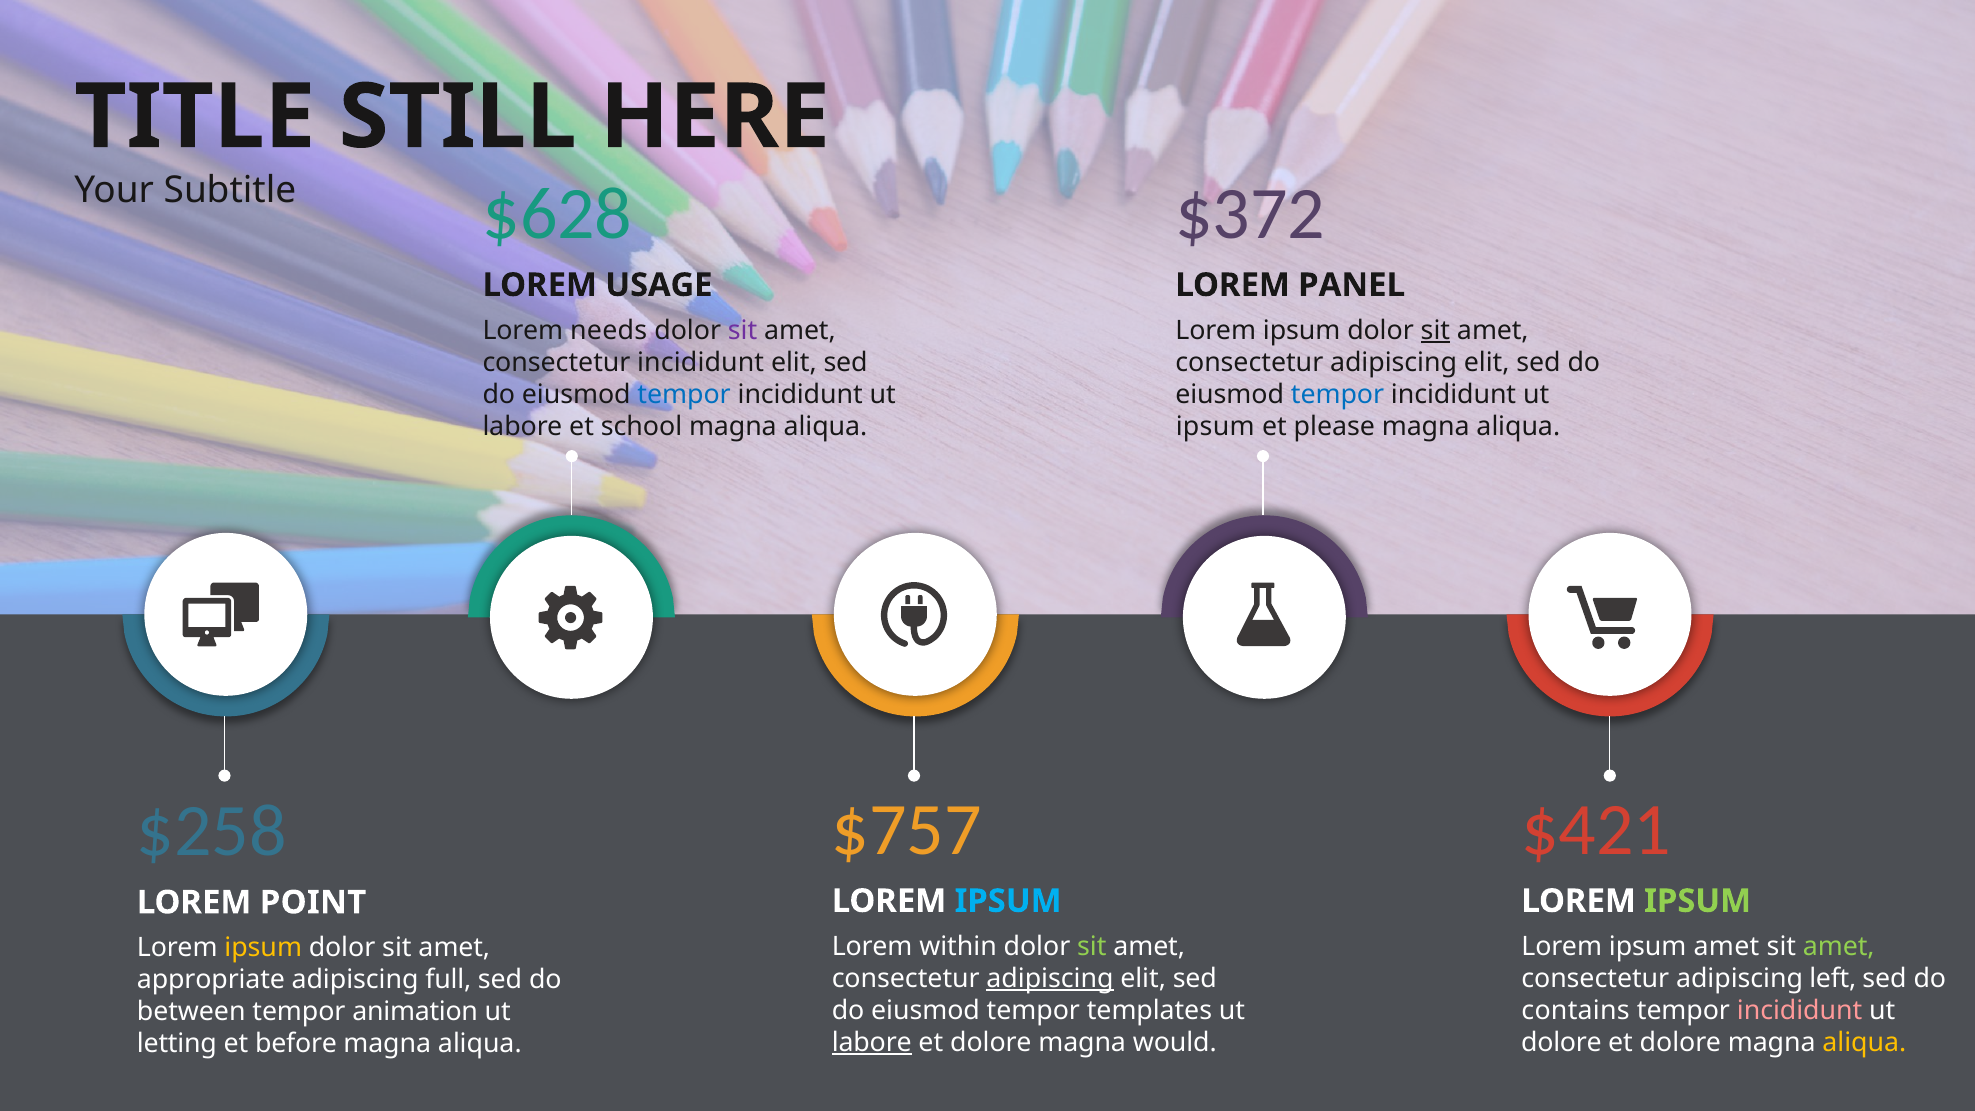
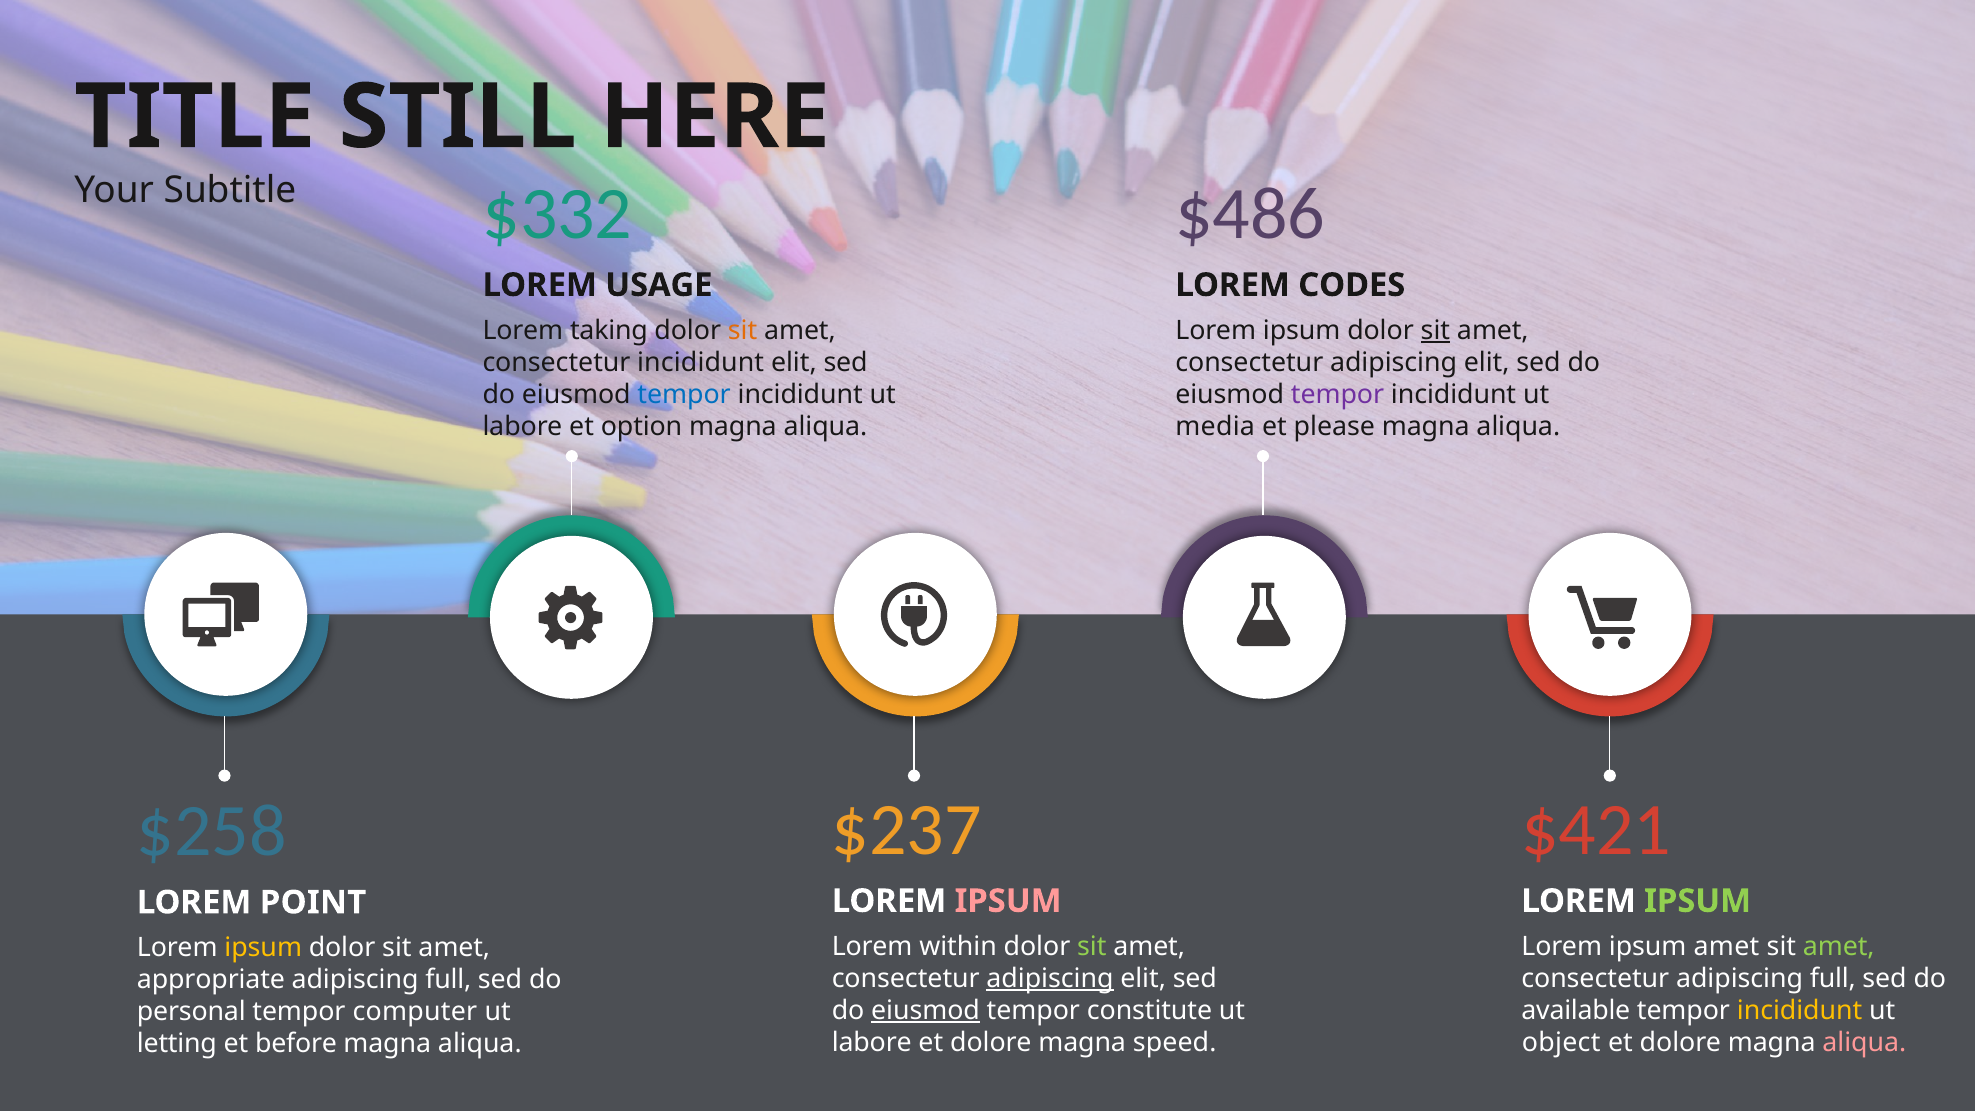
$628: $628 -> $332 (558, 214)
$372: $372 -> $486 (1250, 214)
PANEL: PANEL -> CODES (1352, 285)
needs: needs -> taking (609, 330)
sit colour: purple -> orange (743, 330)
tempor colour: blue -> purple (1338, 395)
school: school -> option (642, 427)
ipsum: ipsum -> media (1215, 427)
$757: $757 -> $237 (907, 830)
IPSUM colour: light blue -> pink (1008, 901)
consectetur adipiscing left: left -> full (1833, 978)
eiusmod underline: none -> present (926, 1011)
templates: templates -> constitute (1149, 1011)
contains: contains -> available (1576, 1011)
incididunt colour: pink -> yellow (1800, 1011)
between: between -> personal (191, 1012)
animation: animation -> computer (415, 1012)
labore underline: present -> none (872, 1043)
would: would -> speed (1175, 1043)
dolore: dolore -> object (1561, 1043)
aliqua colour: yellow -> pink (1864, 1043)
